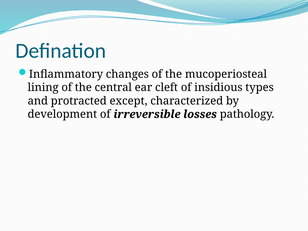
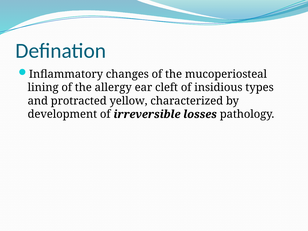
central: central -> allergy (113, 88)
except: except -> yellow (129, 101)
